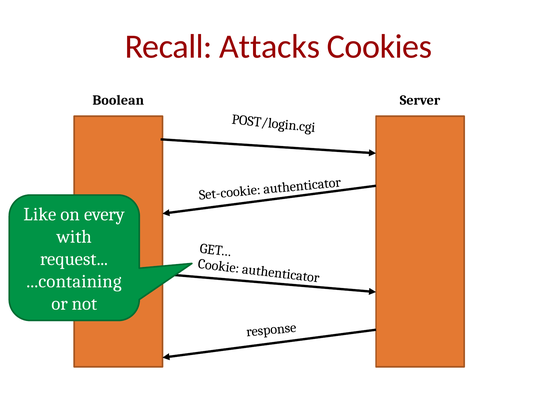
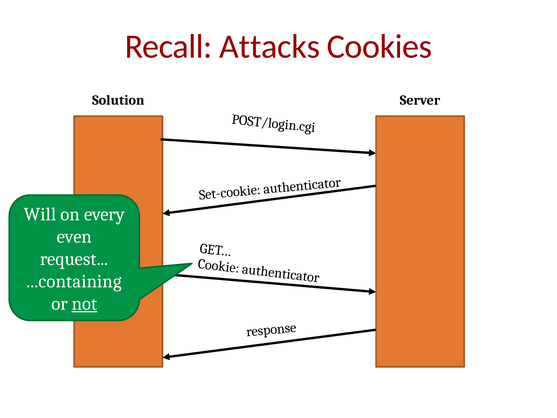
Boolean: Boolean -> Solution (118, 100)
Like: Like -> Will (40, 214)
with: with -> even (74, 237)
not underline: none -> present (84, 303)
